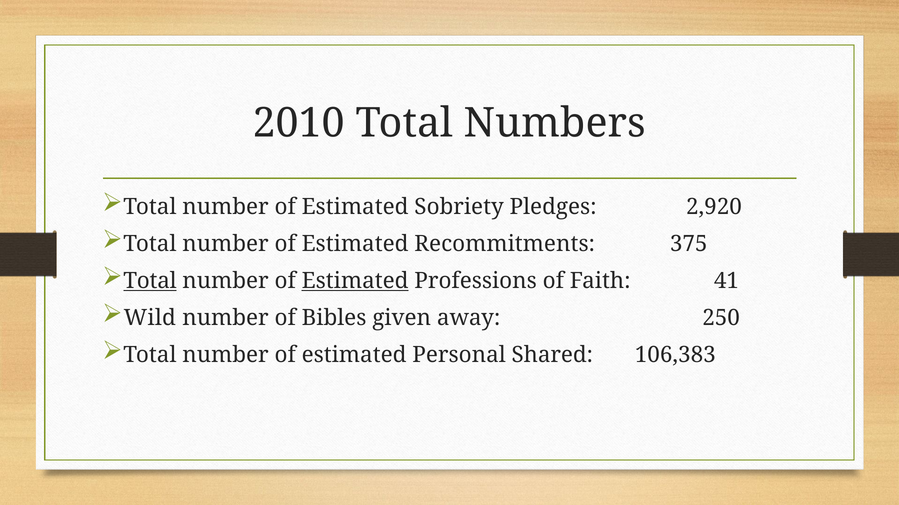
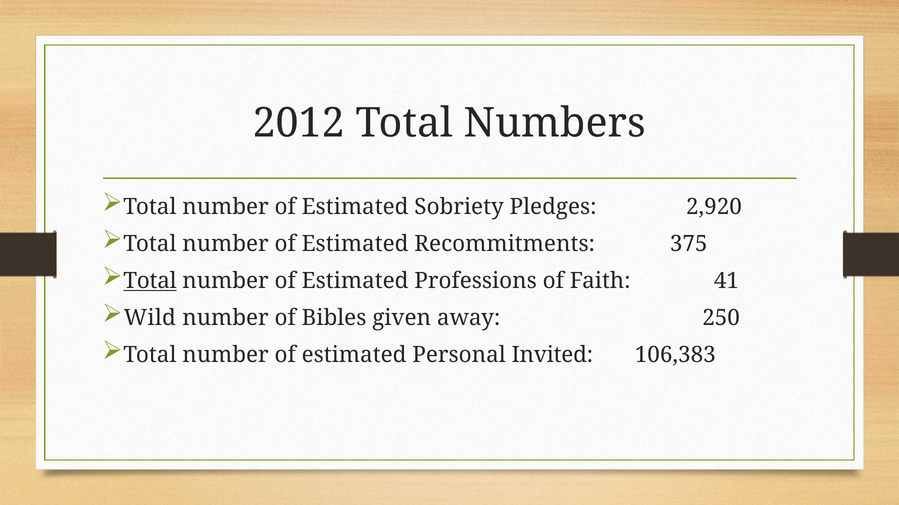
2010: 2010 -> 2012 (299, 123)
Estimated underline: present -> none (355, 281)
Shared: Shared -> Invited (552, 355)
